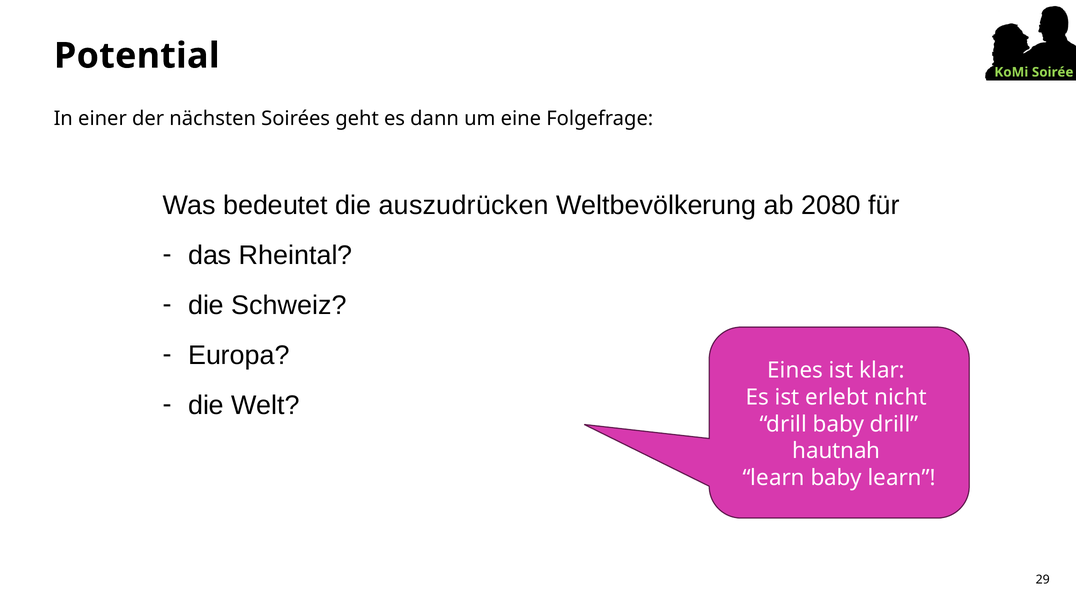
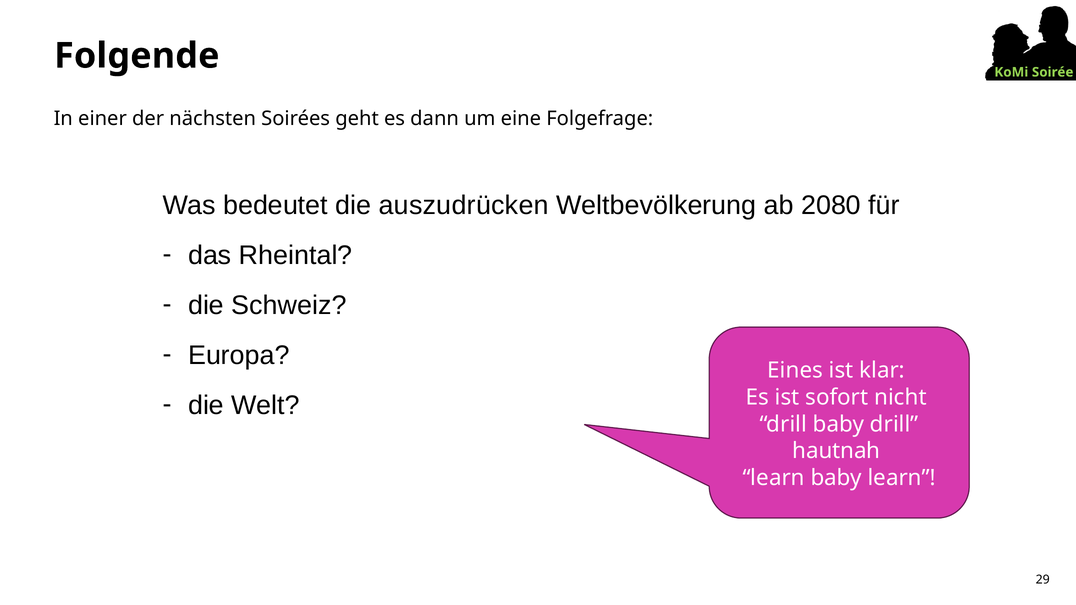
Potential: Potential -> Folgende (137, 56)
erlebt: erlebt -> sofort (837, 397)
